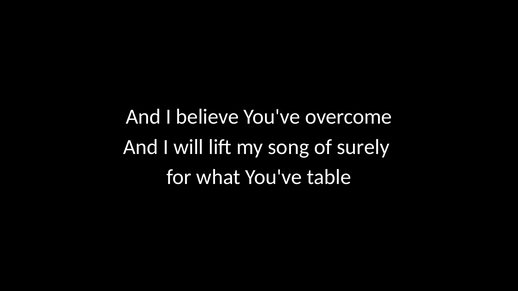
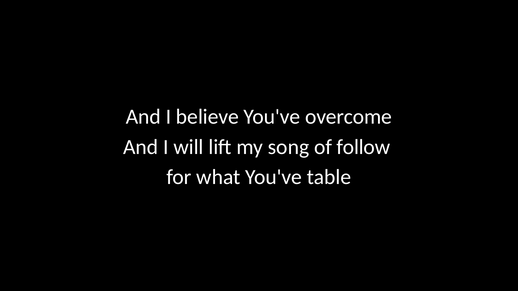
surely: surely -> follow (363, 147)
